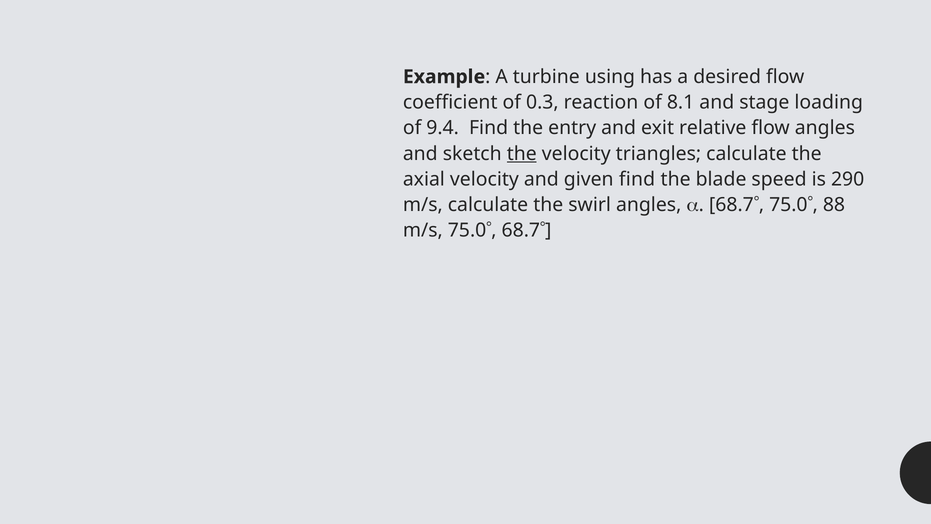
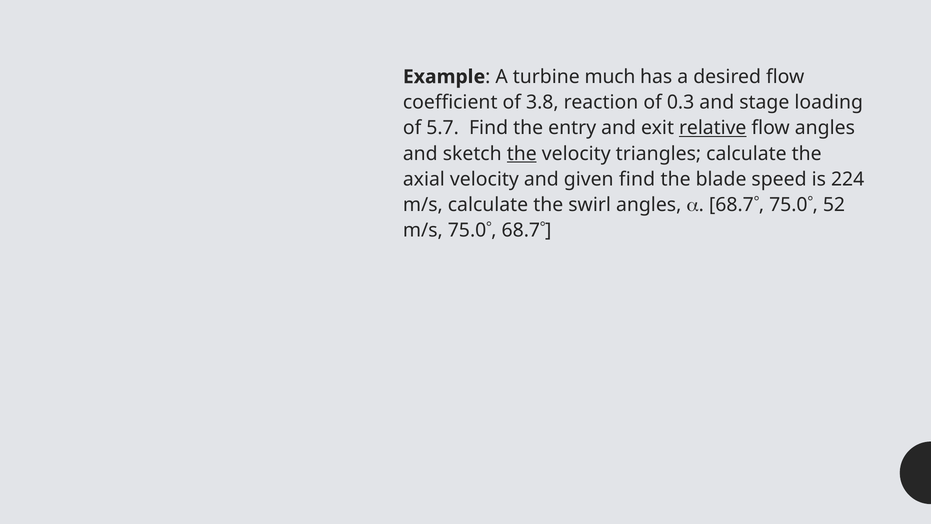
using: using -> much (610, 77)
0.3: 0.3 -> 3.8 (542, 102)
8.1: 8.1 -> 0.3 (681, 102)
9.4: 9.4 -> 5.7 (443, 128)
relative underline: none -> present (713, 128)
290: 290 -> 224 (848, 179)
88: 88 -> 52 (834, 205)
